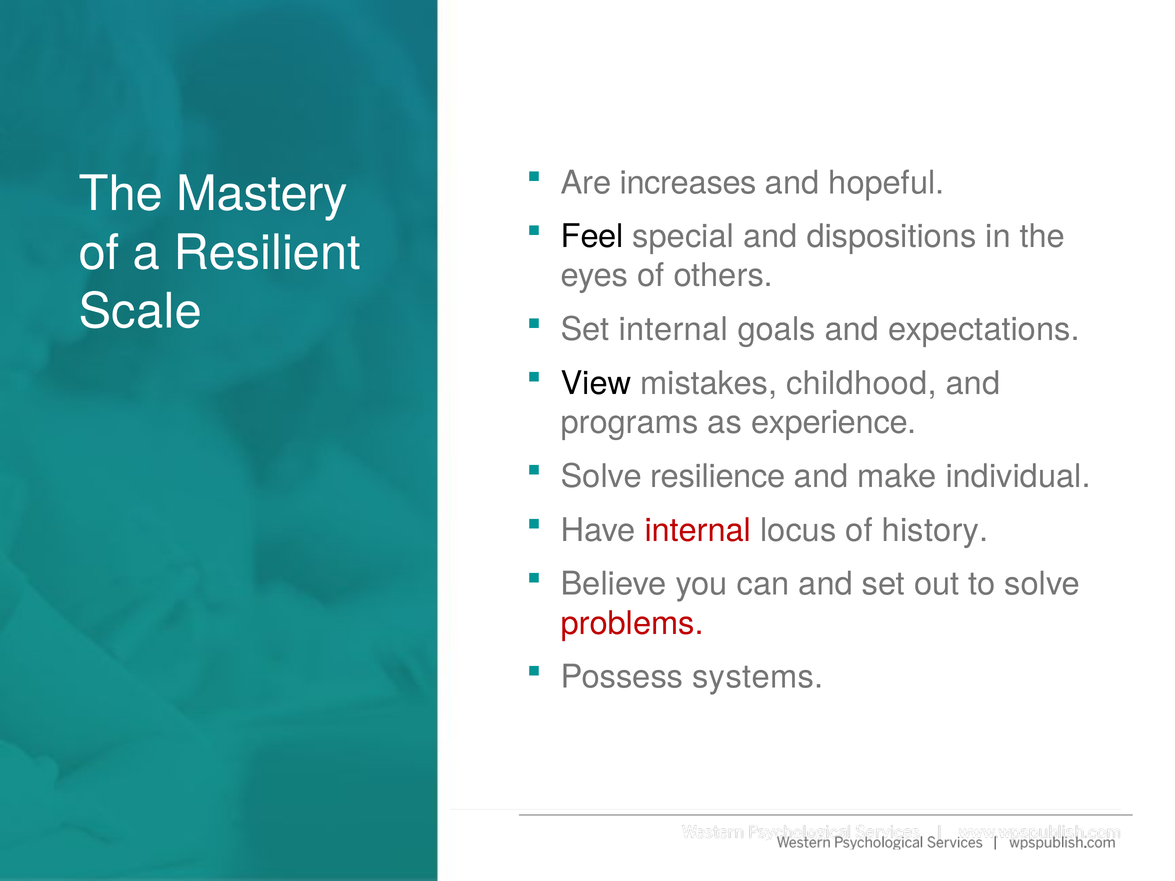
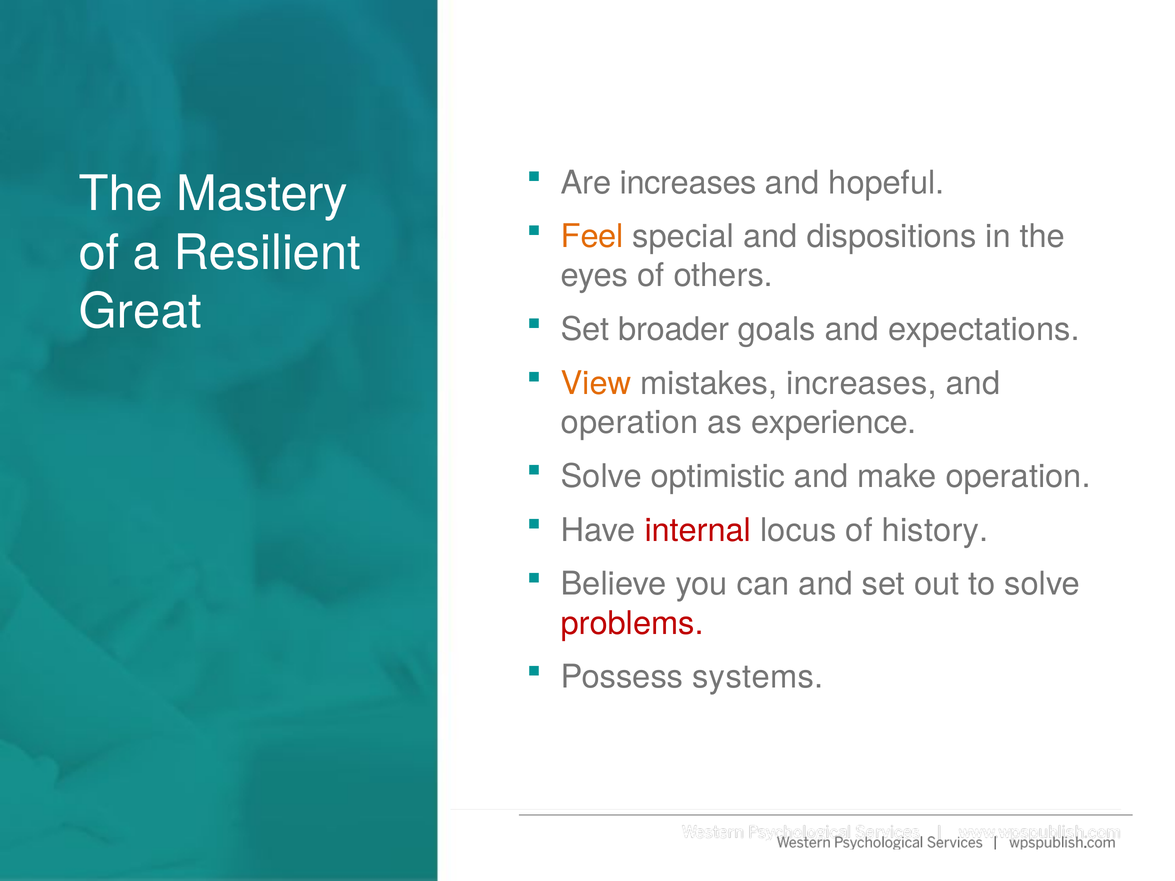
Feel colour: black -> orange (592, 237)
Scale: Scale -> Great (140, 312)
Set internal: internal -> broader (674, 330)
View colour: black -> orange (596, 384)
mistakes childhood: childhood -> increases (861, 384)
programs: programs -> operation (629, 423)
resilience: resilience -> optimistic (718, 477)
make individual: individual -> operation (1018, 477)
